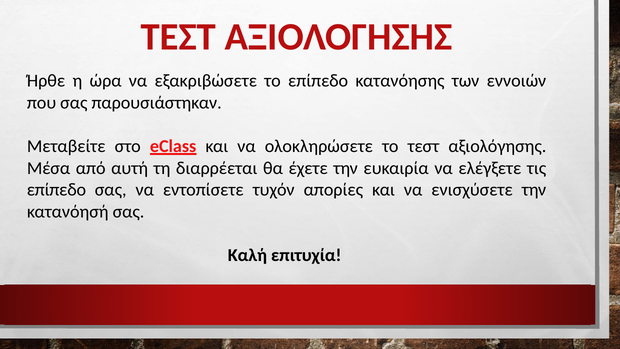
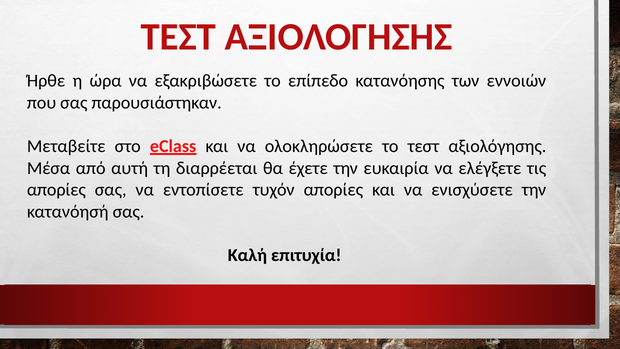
επίπεδο: επίπεδο -> απορίες (56, 190)
